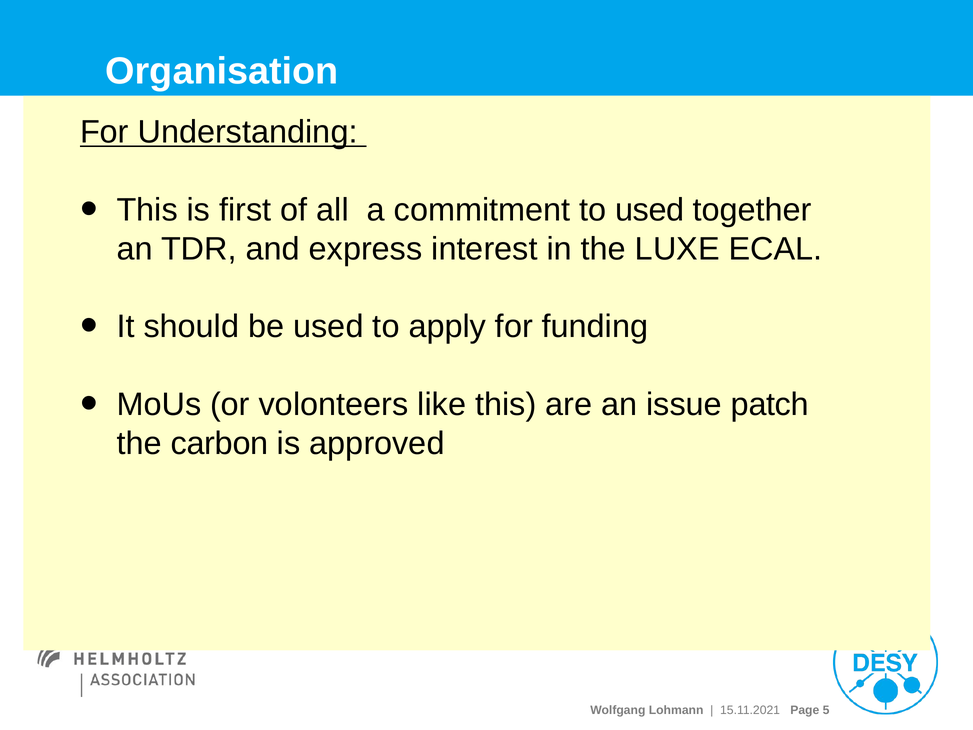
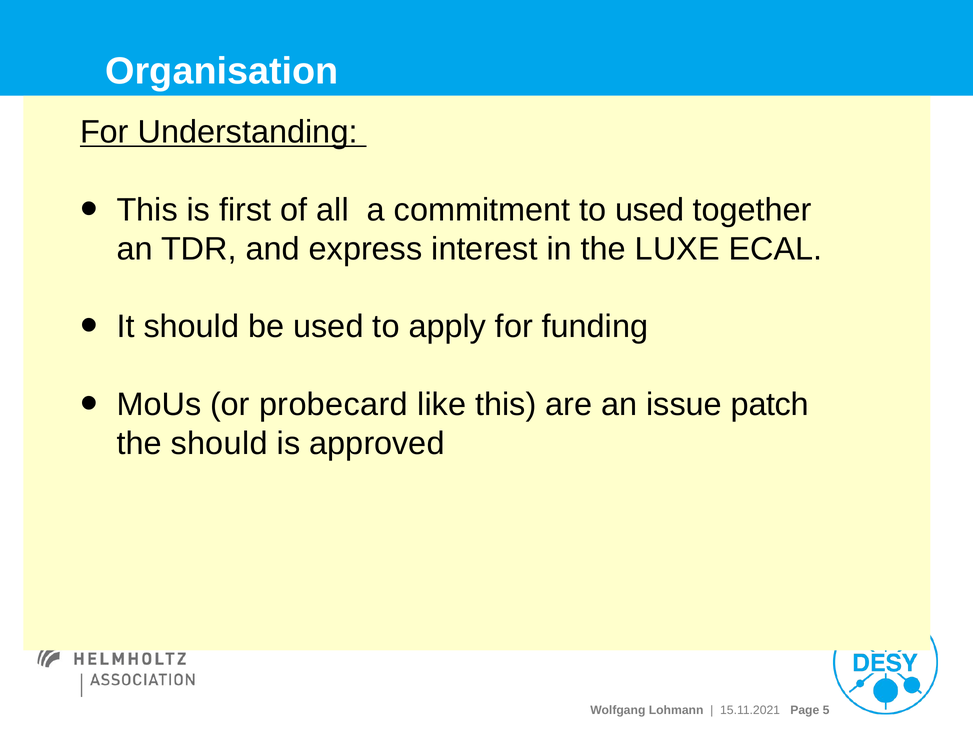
volonteers: volonteers -> probecard (333, 404)
the carbon: carbon -> should (219, 443)
